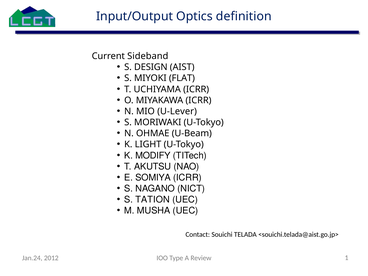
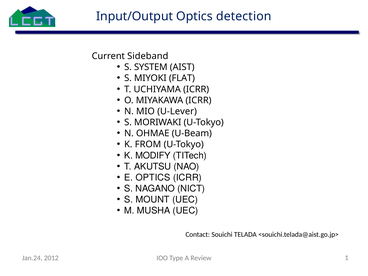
definition: definition -> detection (244, 16)
DESIGN: DESIGN -> SYSTEM (151, 67)
LIGHT: LIGHT -> FROM (148, 144)
E SOMIYA: SOMIYA -> OPTICS (153, 178)
TATION: TATION -> MOUNT (153, 200)
